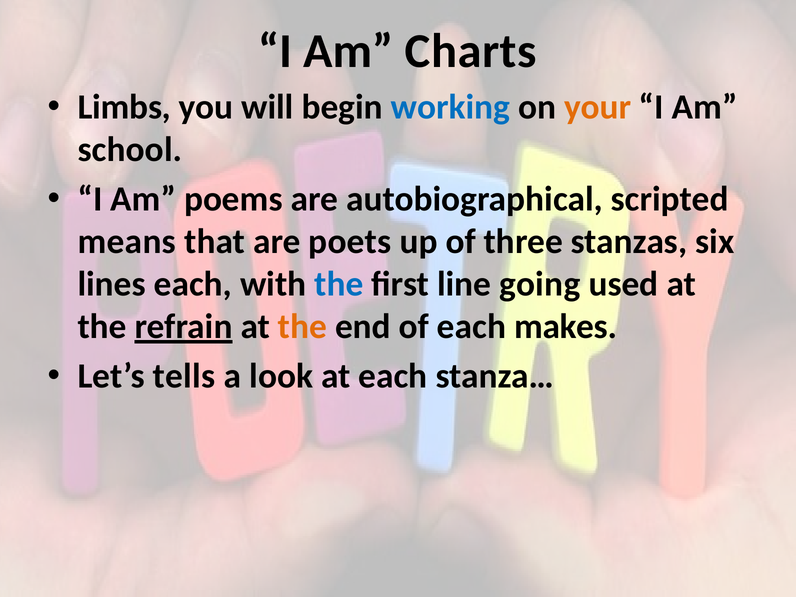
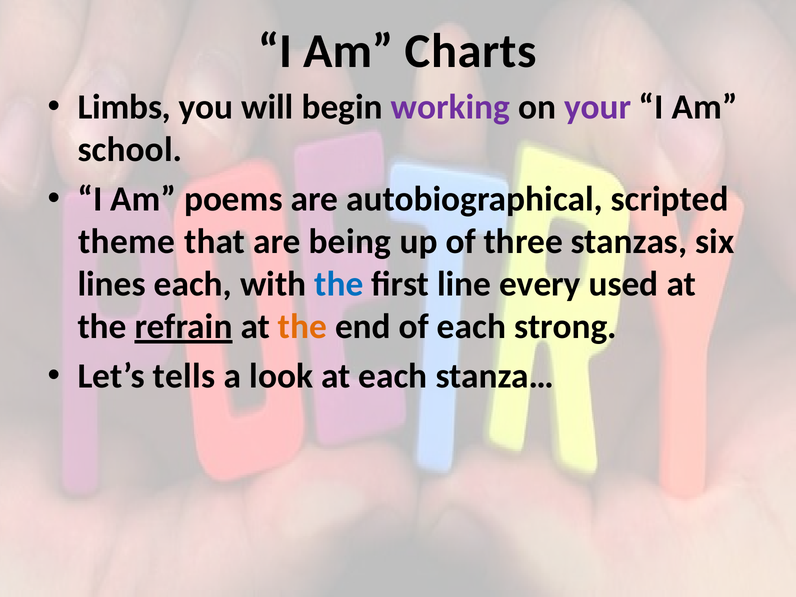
working colour: blue -> purple (450, 107)
your colour: orange -> purple (598, 107)
means: means -> theme (127, 242)
poets: poets -> being (350, 242)
going: going -> every (540, 284)
makes: makes -> strong (565, 327)
